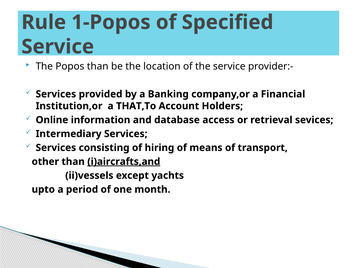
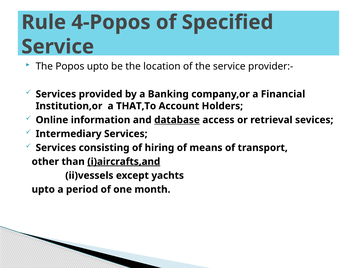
1-Popos: 1-Popos -> 4-Popos (111, 22)
Popos than: than -> upto (98, 66)
database underline: none -> present (177, 120)
